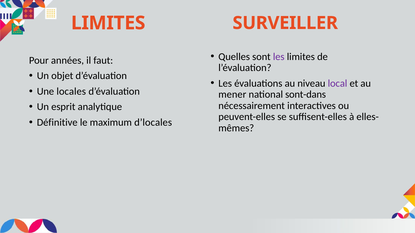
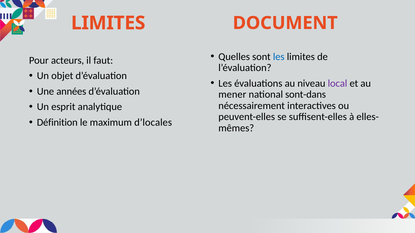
SURVEILLER: SURVEILLER -> DOCUMENT (285, 23)
les colour: purple -> blue (279, 57)
années: années -> acteurs (68, 60)
locales: locales -> années (71, 92)
Définitive: Définitive -> Définition (57, 123)
